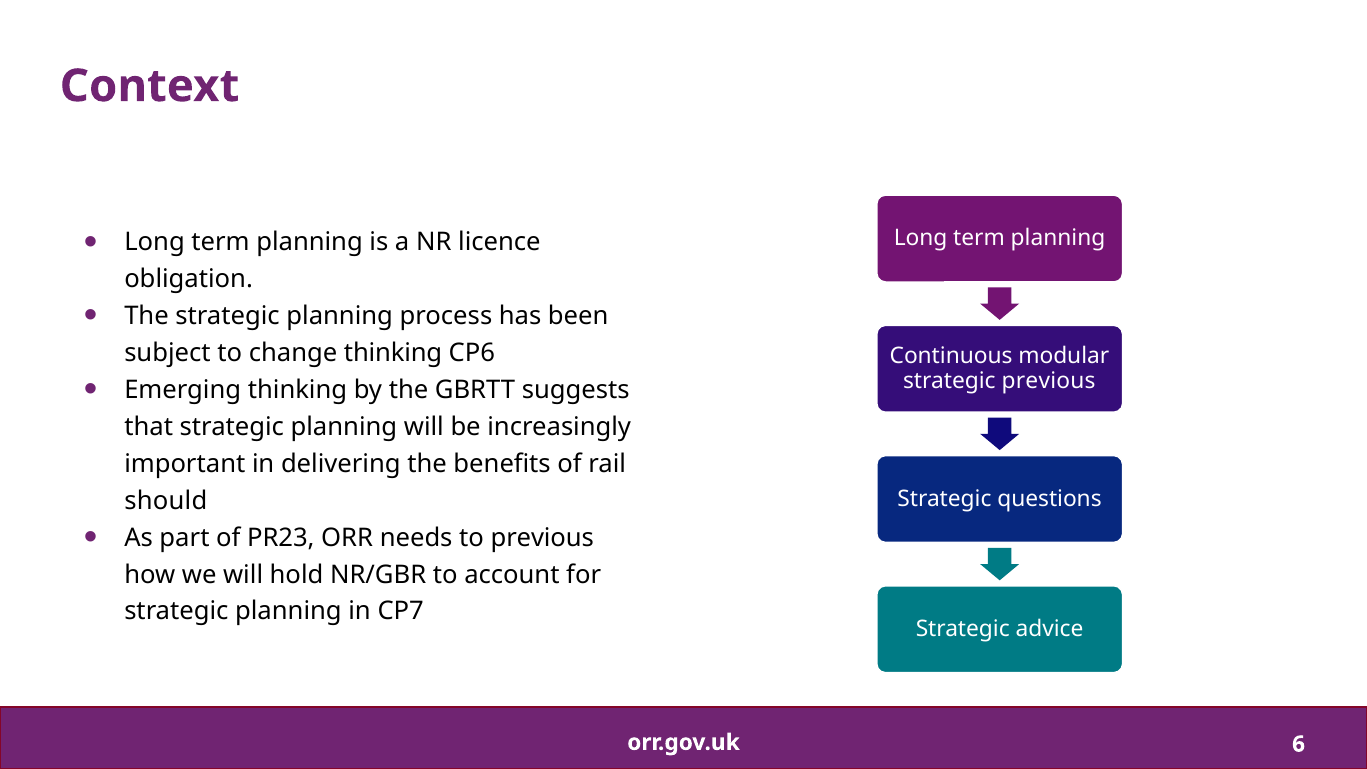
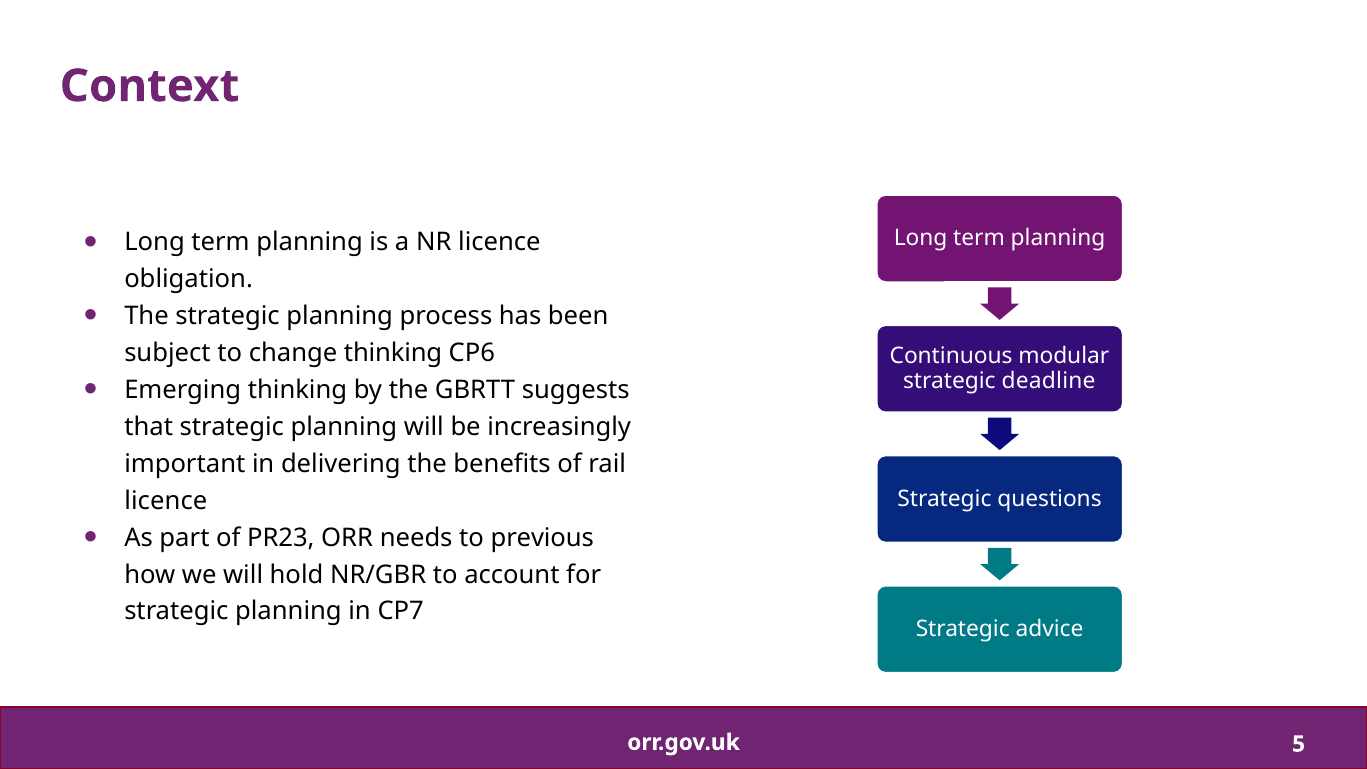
strategic previous: previous -> deadline (1049, 381)
should: should -> licence (166, 501)
6: 6 -> 5 (1299, 744)
